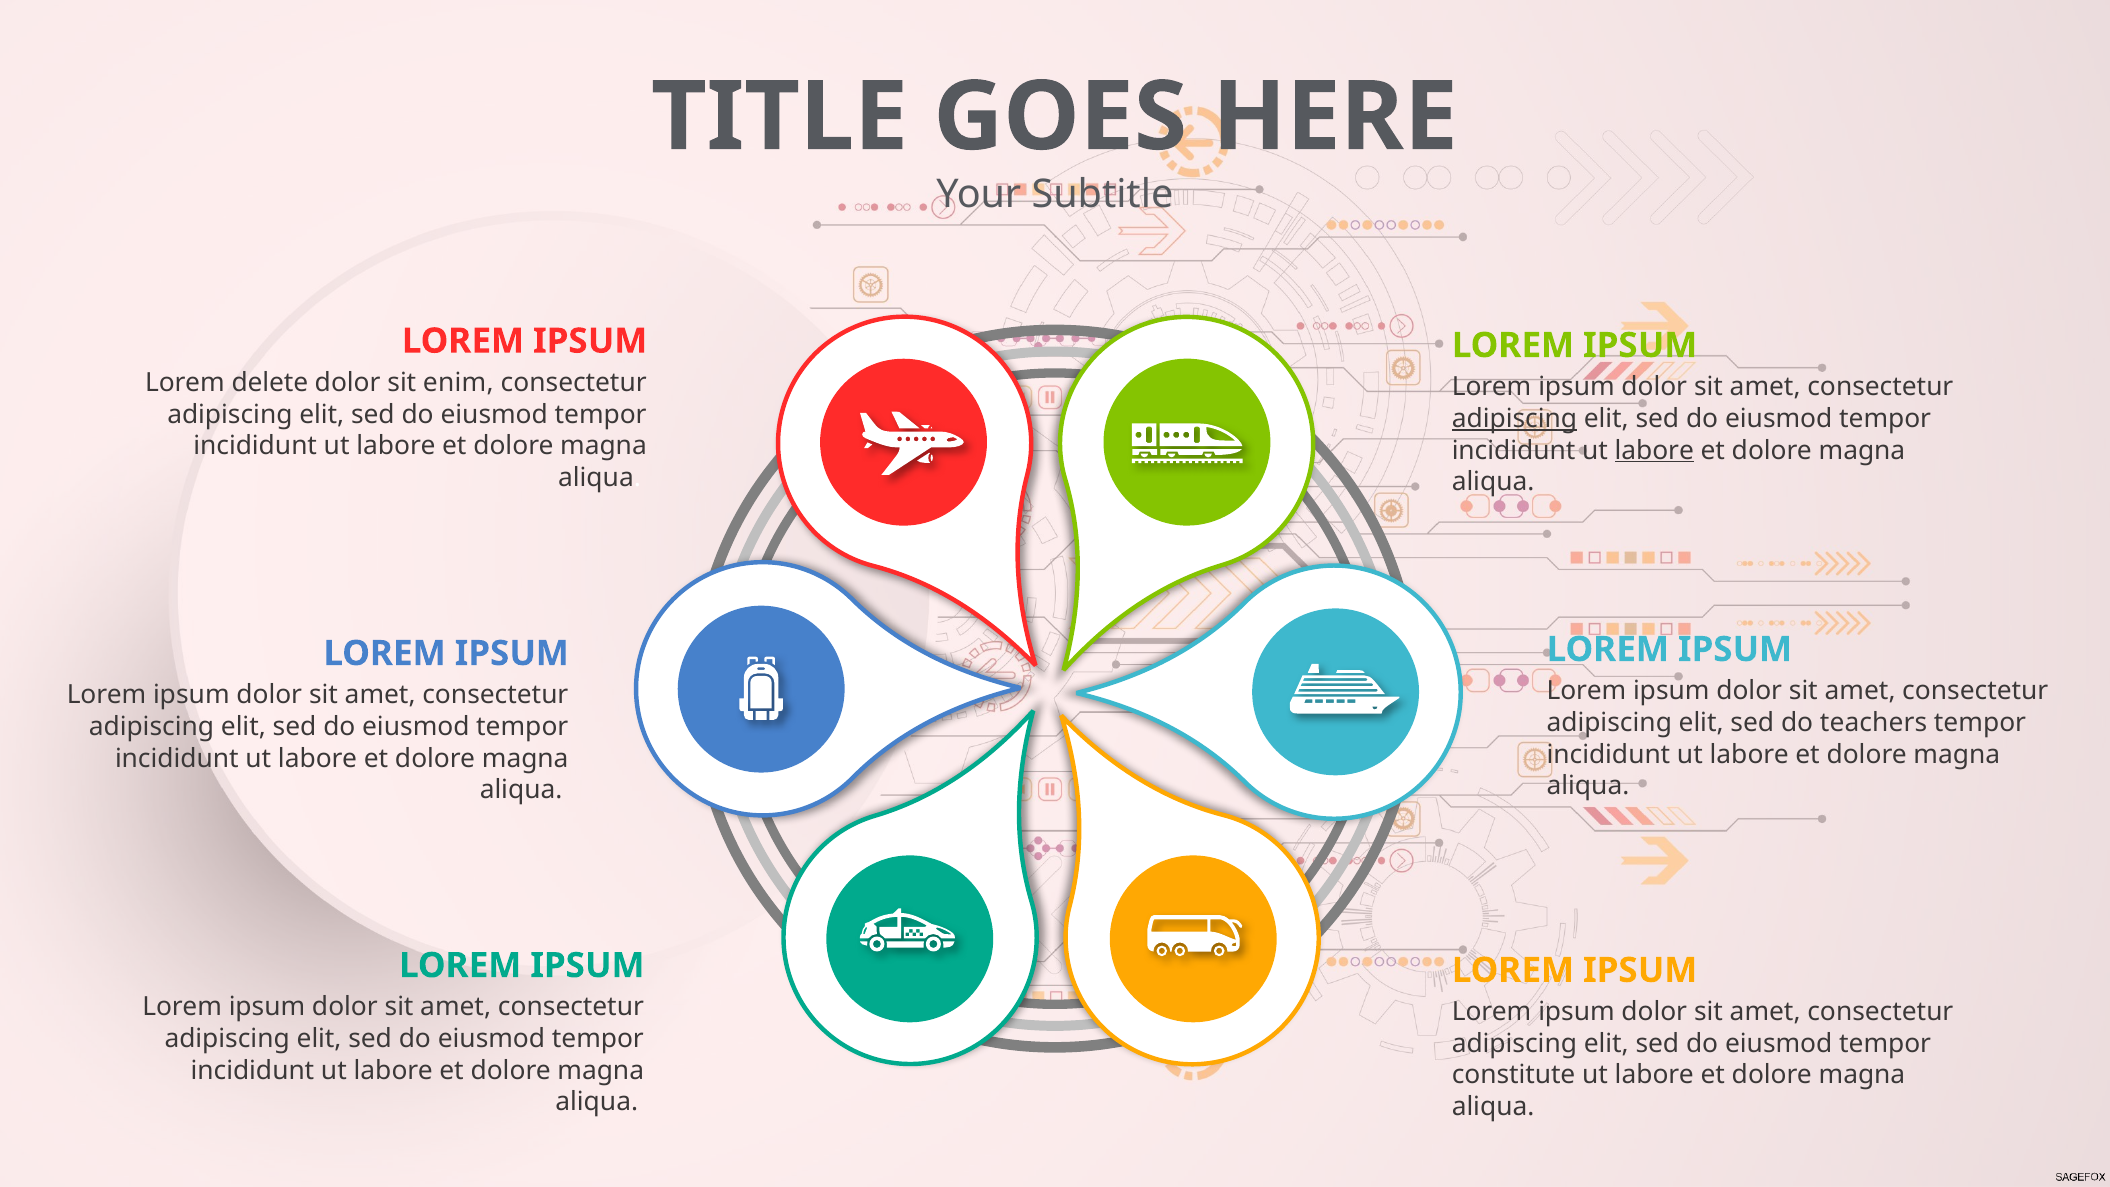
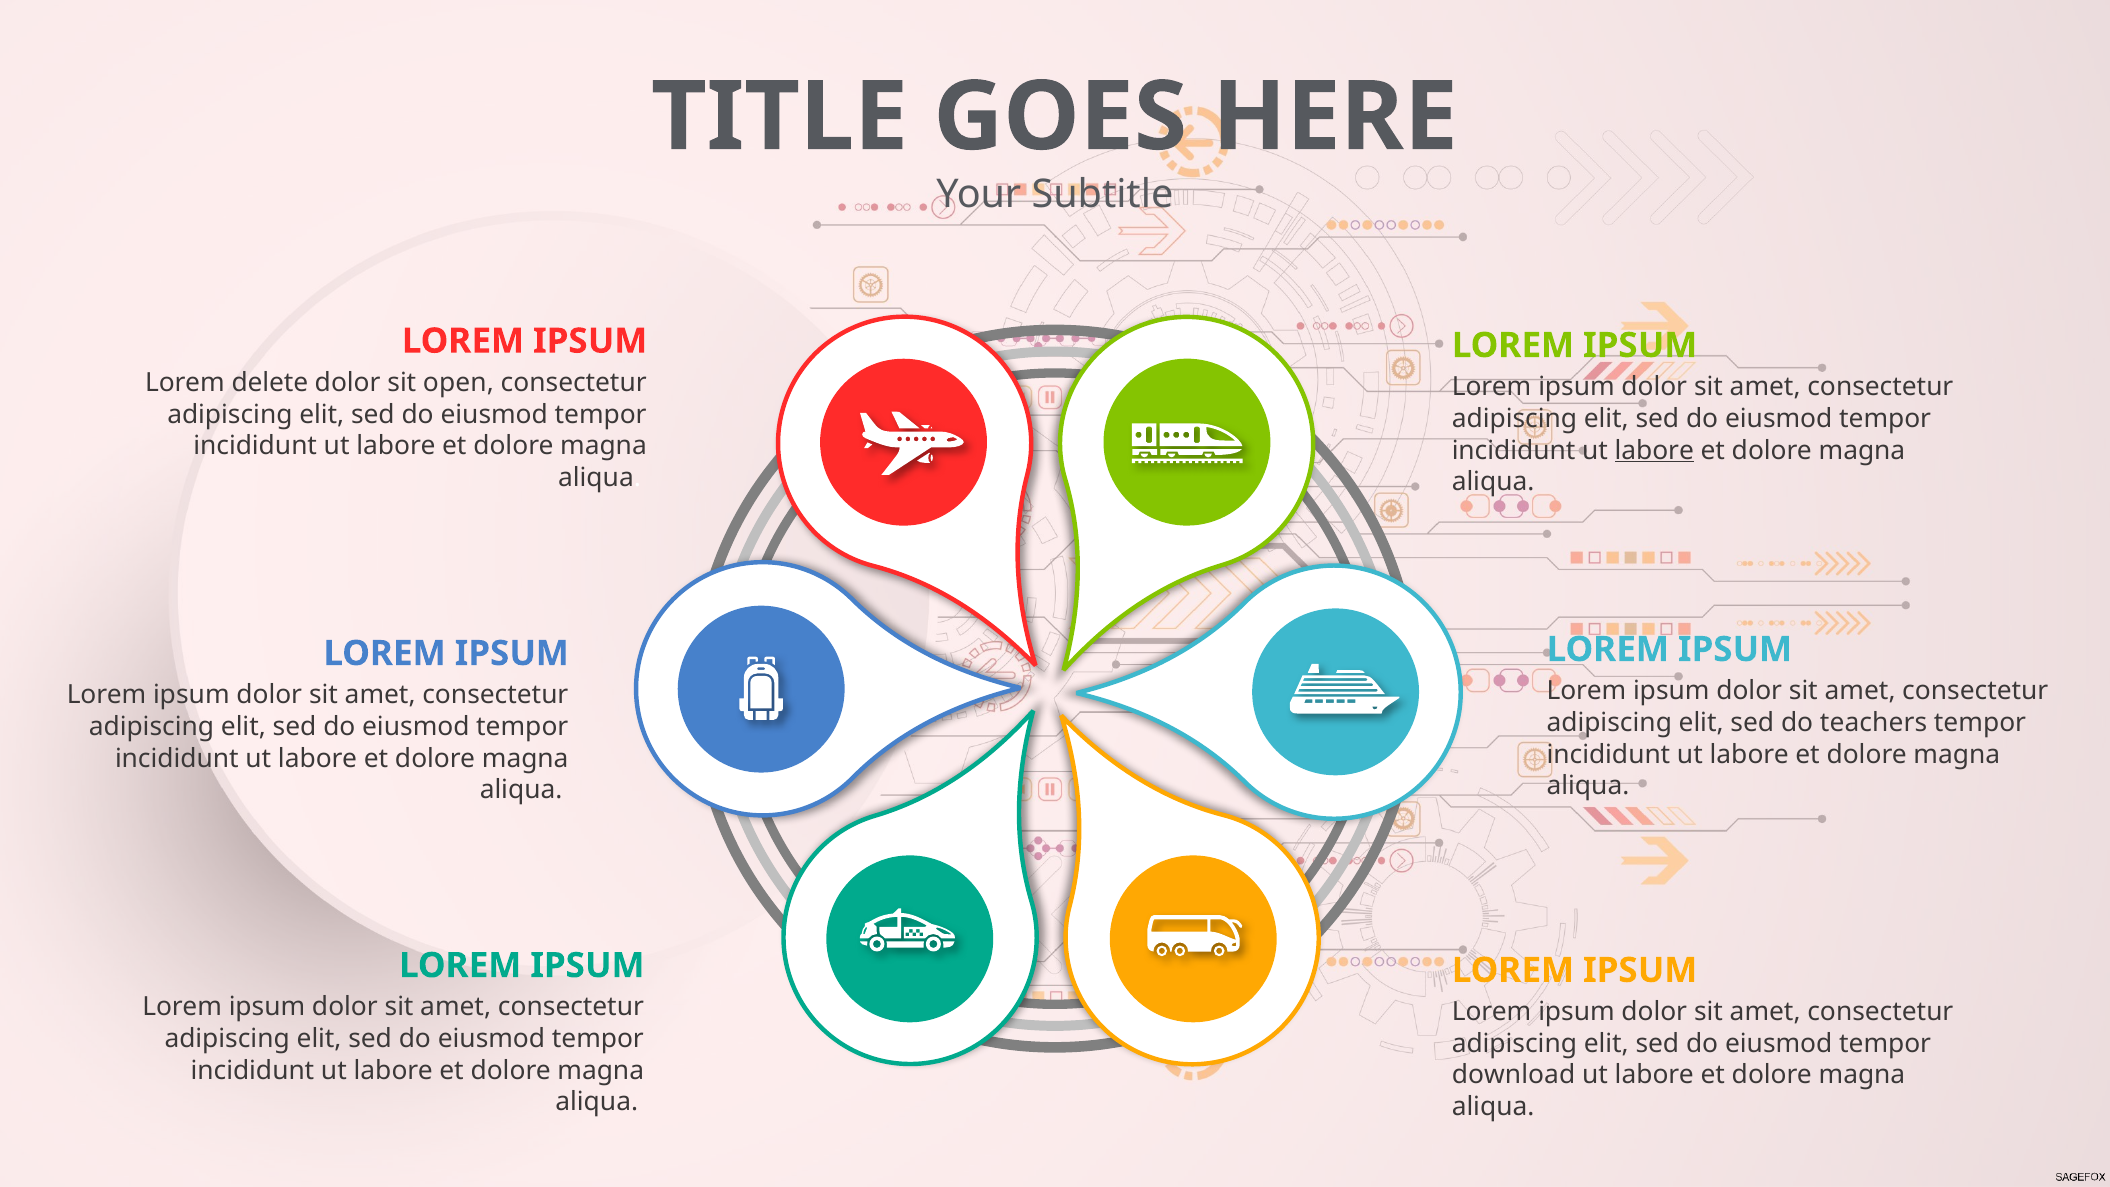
enim: enim -> open (458, 383)
adipiscing underline: present -> none (1514, 419)
constitute: constitute -> download (1514, 1075)
